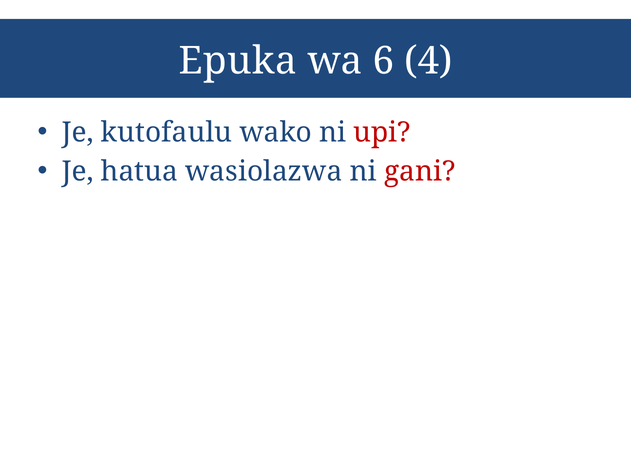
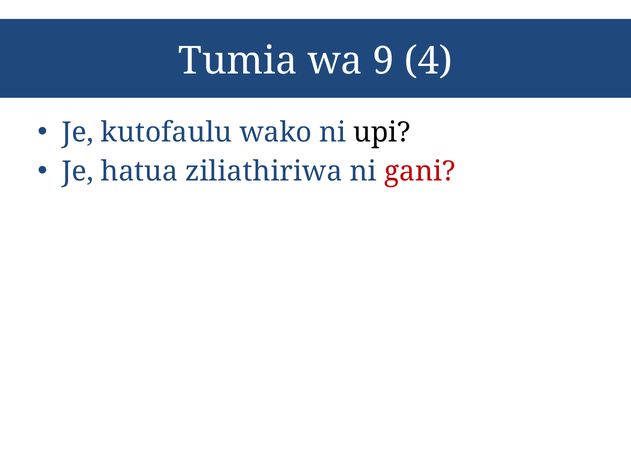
Epuka: Epuka -> Tumia (238, 61)
6: 6 -> 9 (383, 61)
upi colour: red -> black (382, 132)
wasiolazwa: wasiolazwa -> ziliathiriwa (264, 172)
